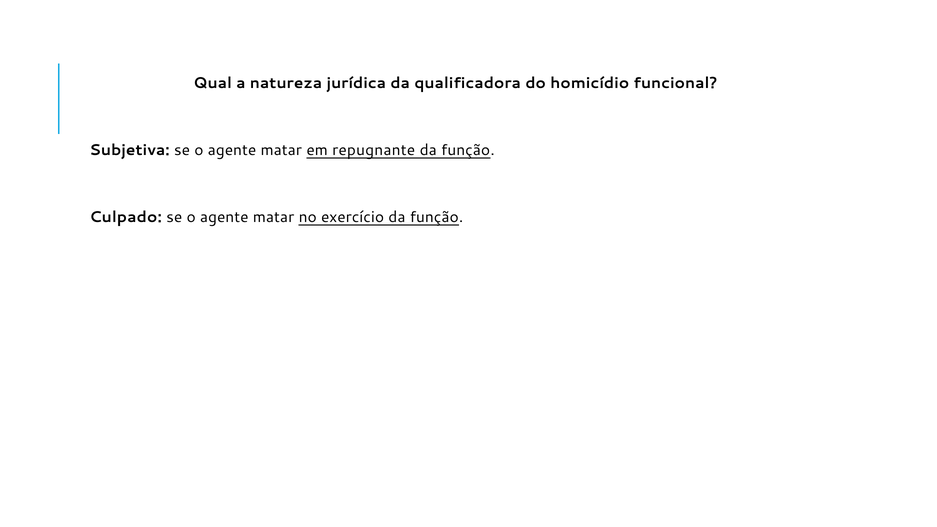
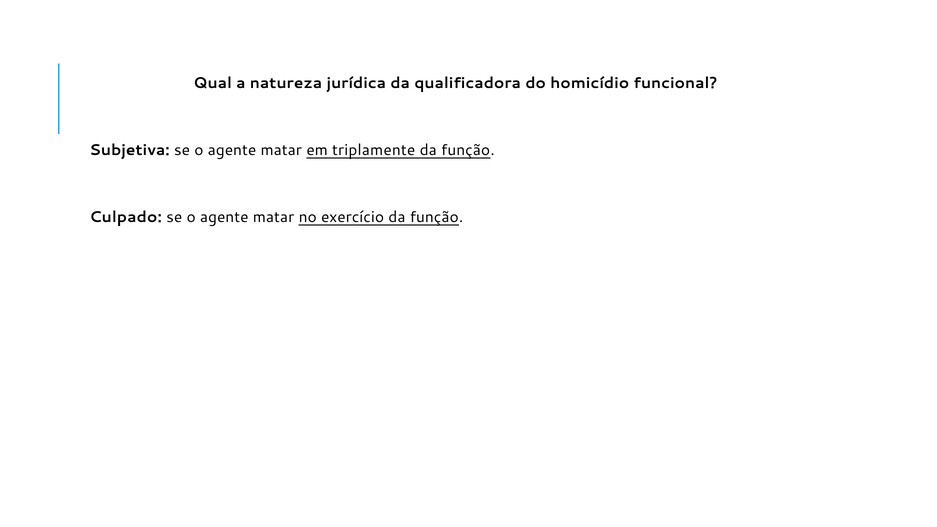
repugnante: repugnante -> triplamente (374, 150)
